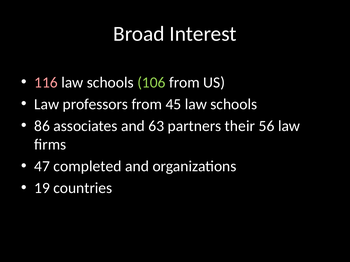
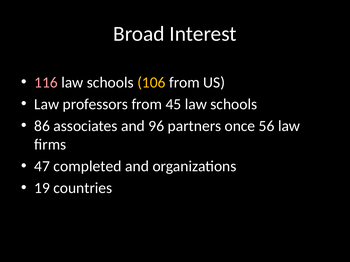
106 colour: light green -> yellow (151, 83)
63: 63 -> 96 (156, 126)
their: their -> once (240, 126)
